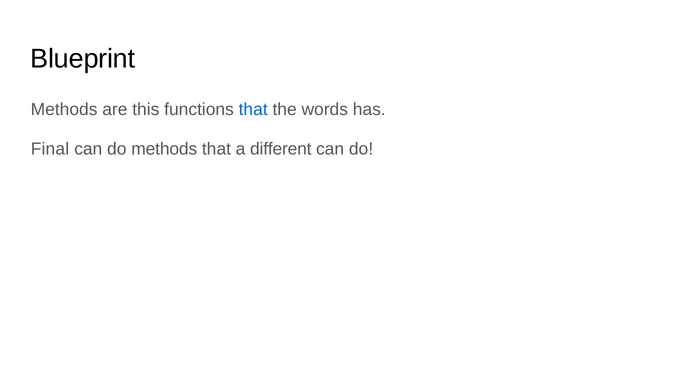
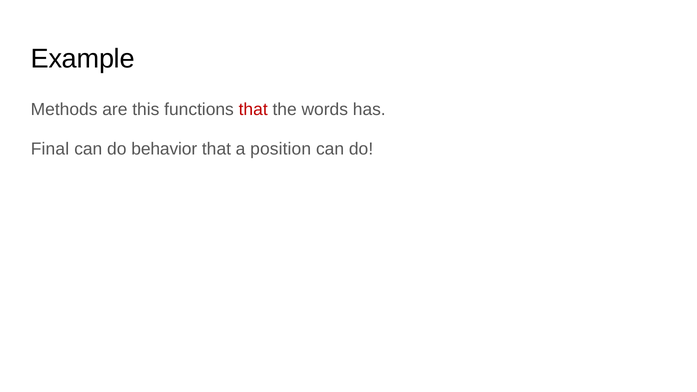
Blueprint: Blueprint -> Example (83, 59)
that colour: blue -> red (253, 110)
do methods: methods -> behavior (164, 149)
different: different -> position (281, 149)
